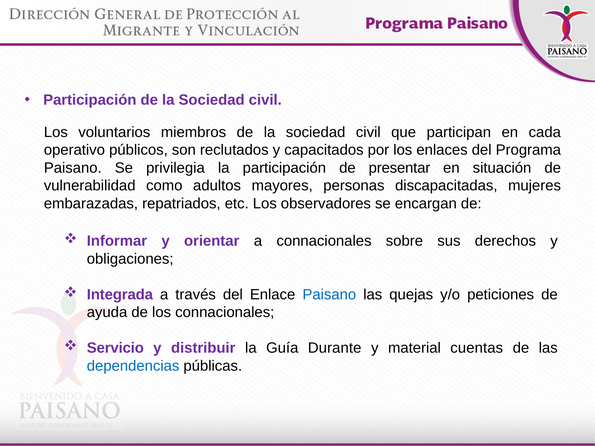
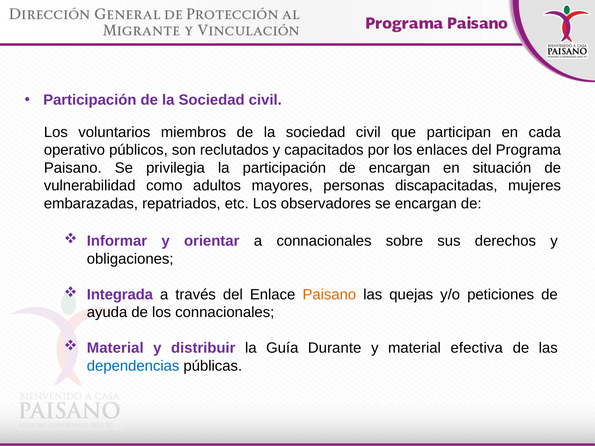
de presentar: presentar -> encargan (399, 168)
Paisano colour: blue -> orange (329, 295)
Servicio: Servicio -> Material (115, 348)
cuentas: cuentas -> efectiva (477, 348)
